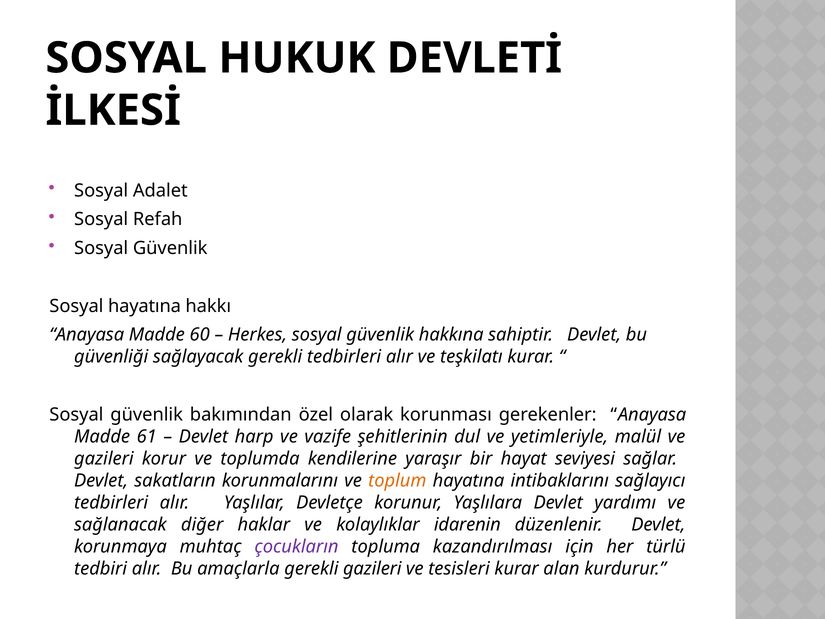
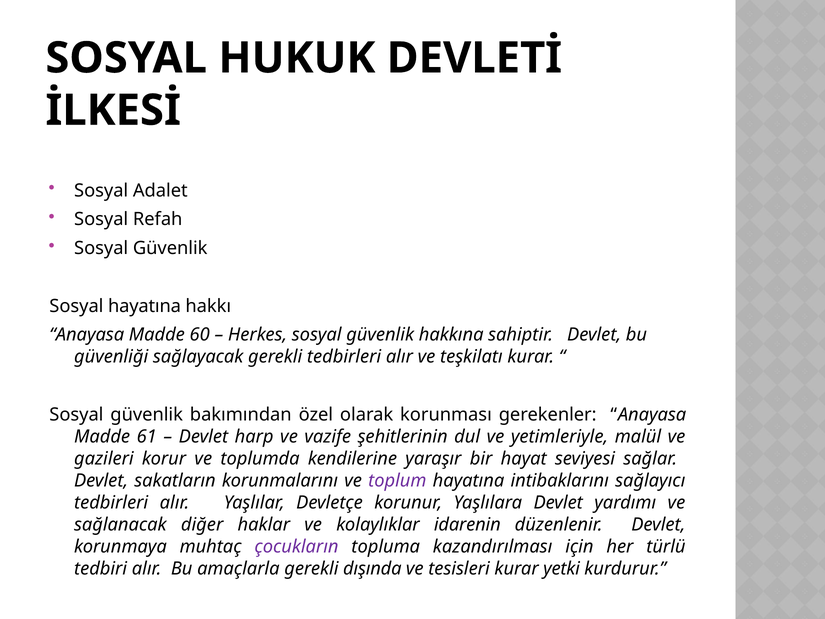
toplum colour: orange -> purple (397, 481)
gerekli gazileri: gazileri -> dışında (372, 568)
alan: alan -> yetki (562, 568)
